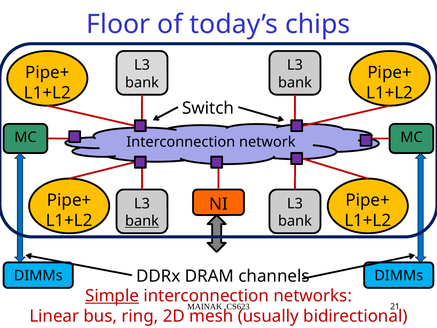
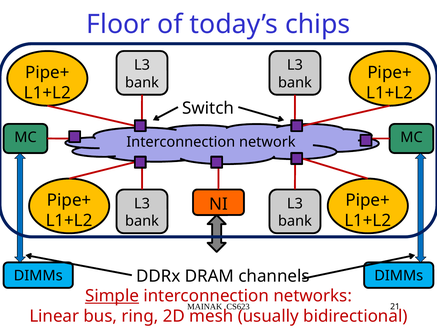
bank underline: present -> none (142, 221)
